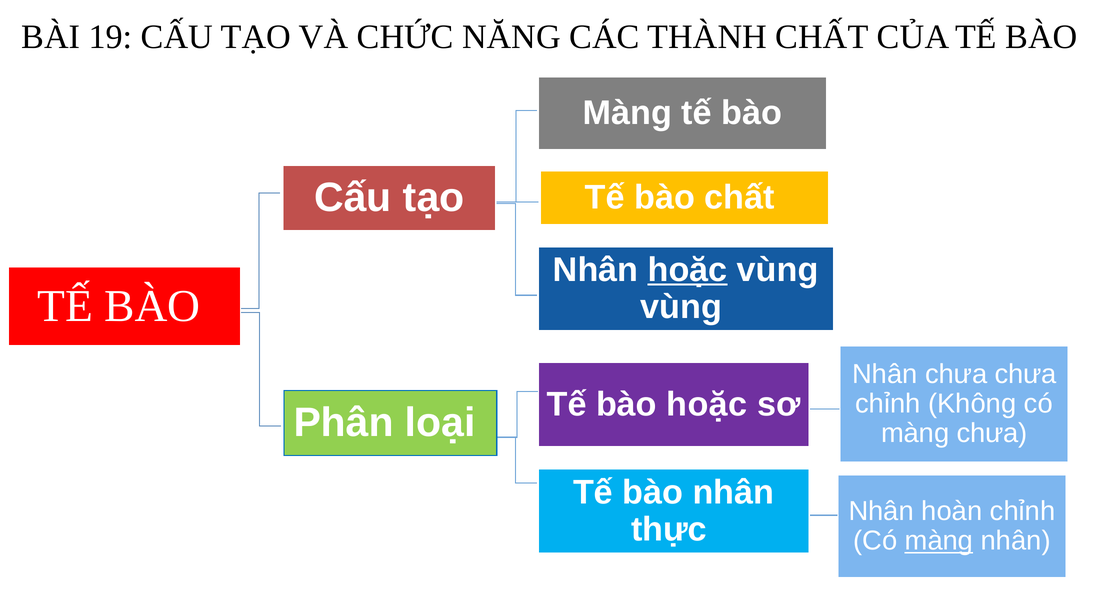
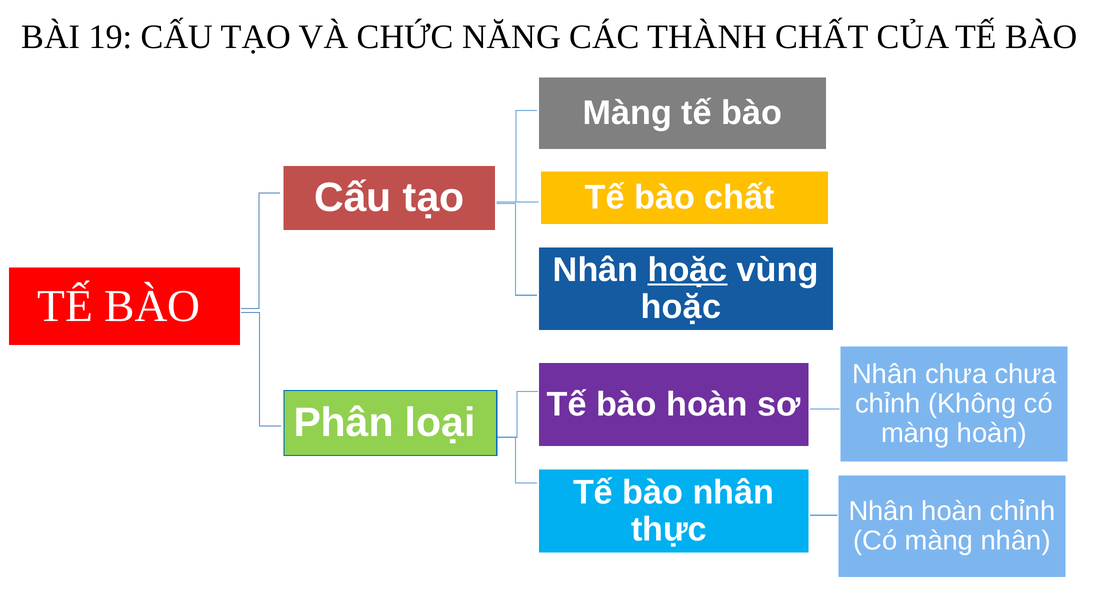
vùng: vùng -> hoặc (681, 307)
bào hoặc: hoặc -> hoàn (707, 404)
màng chưa: chưa -> hoàn (992, 433)
màng underline: present -> none (939, 540)
